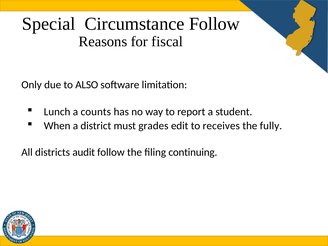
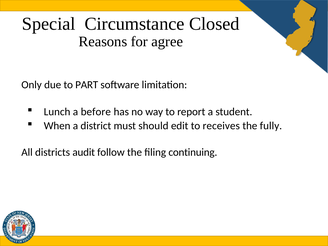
Circumstance Follow: Follow -> Closed (214, 24)
fiscal: fiscal -> agree (167, 42)
ALSO: ALSO -> PART (87, 85)
counts: counts -> before (96, 112)
grades: grades -> should (153, 126)
